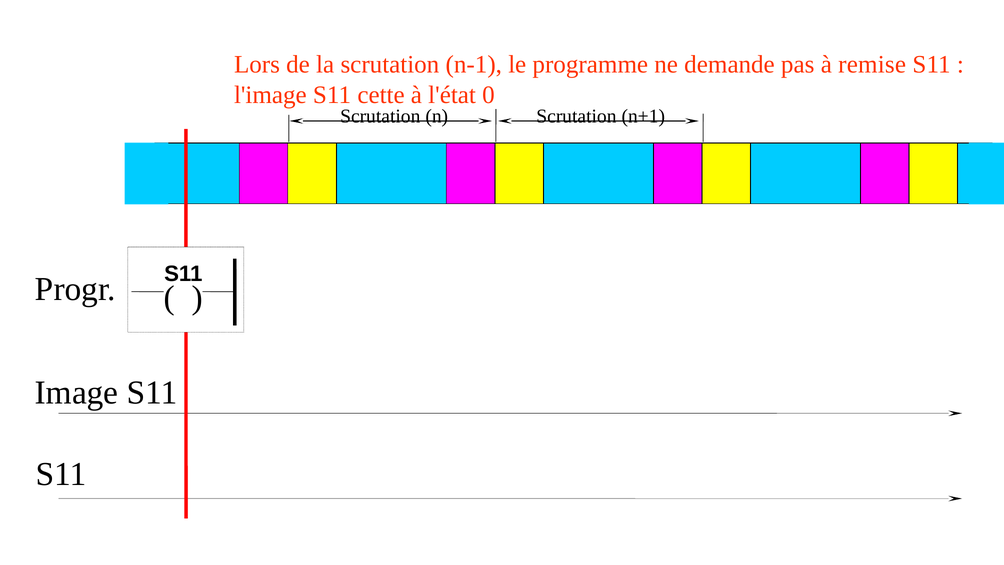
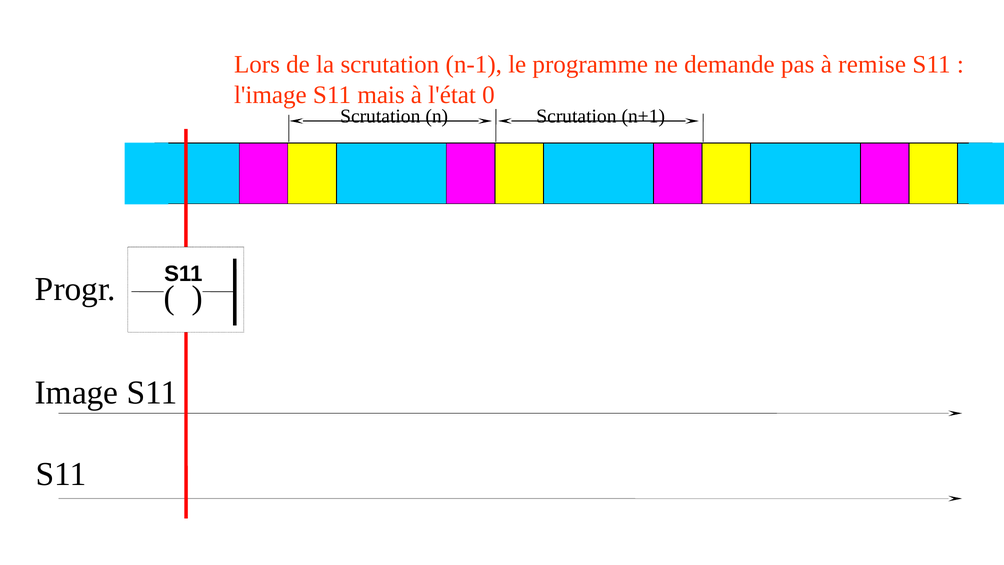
cette: cette -> mais (381, 95)
